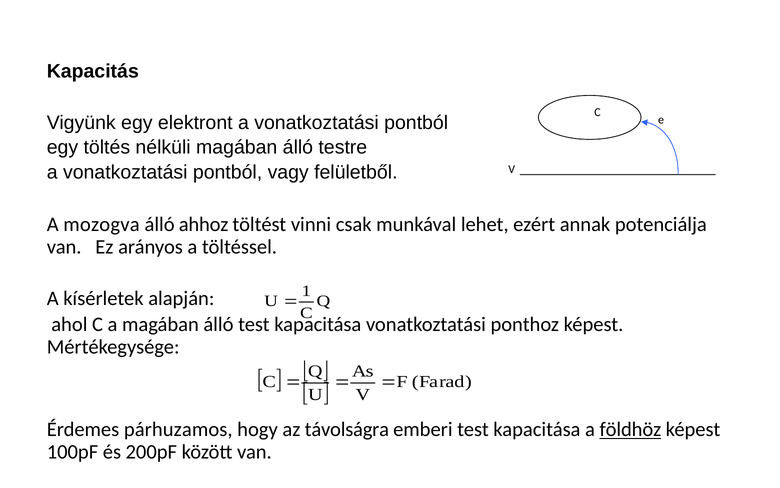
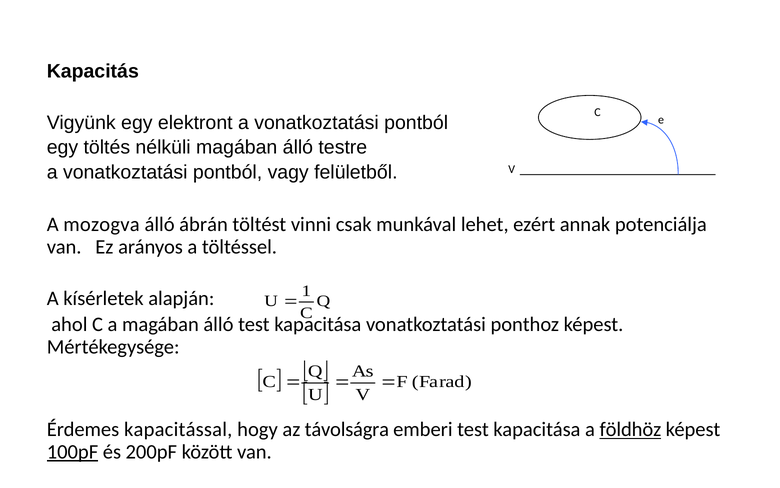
ahhoz: ahhoz -> ábrán (204, 224)
párhuzamos: párhuzamos -> kapacitással (178, 429)
100pF underline: none -> present (73, 451)
